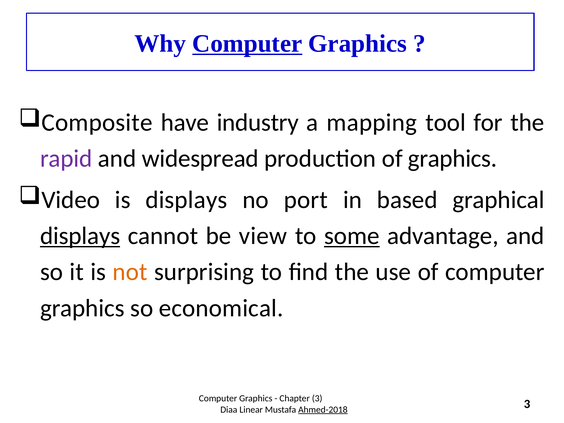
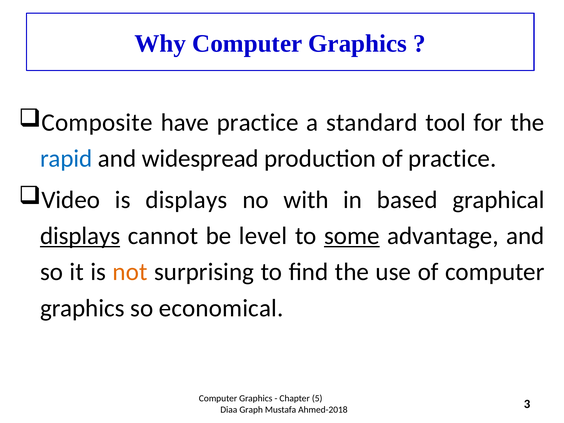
Computer underline: present -> none (247, 44)
have industry: industry -> practice (258, 123)
mapping: mapping -> standard (372, 123)
rapid colour: purple -> blue (66, 159)
of graphics: graphics -> practice (452, 159)
port: port -> with (306, 200)
view: view -> level (263, 236)
Chapter 3: 3 -> 5 (317, 398)
Linear: Linear -> Graph (251, 410)
Ahmed-2018 underline: present -> none (323, 410)
